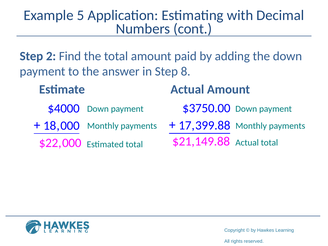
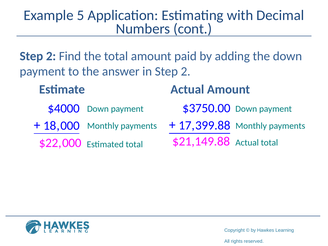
in Step 8: 8 -> 2 (186, 71)
